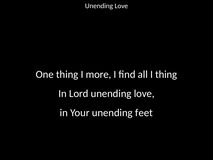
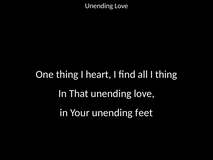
more: more -> heart (99, 74)
Lord: Lord -> That (79, 93)
